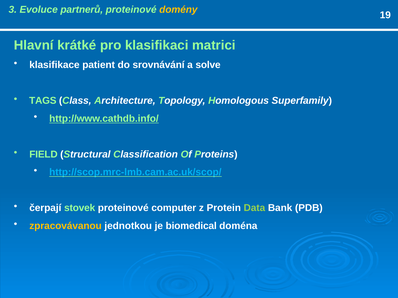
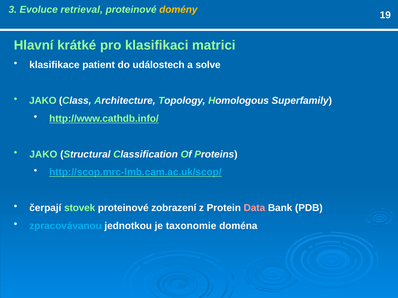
partnerů: partnerů -> retrieval (82, 10)
srovnávání: srovnávání -> událostech (159, 65)
TAGS: TAGS -> JAKO (43, 101)
FIELD: FIELD -> JAKO (43, 155)
computer: computer -> zobrazení (174, 208)
Data colour: light green -> pink (254, 208)
zpracovávanou colour: yellow -> light blue (66, 226)
biomedical: biomedical -> taxonomie (191, 226)
